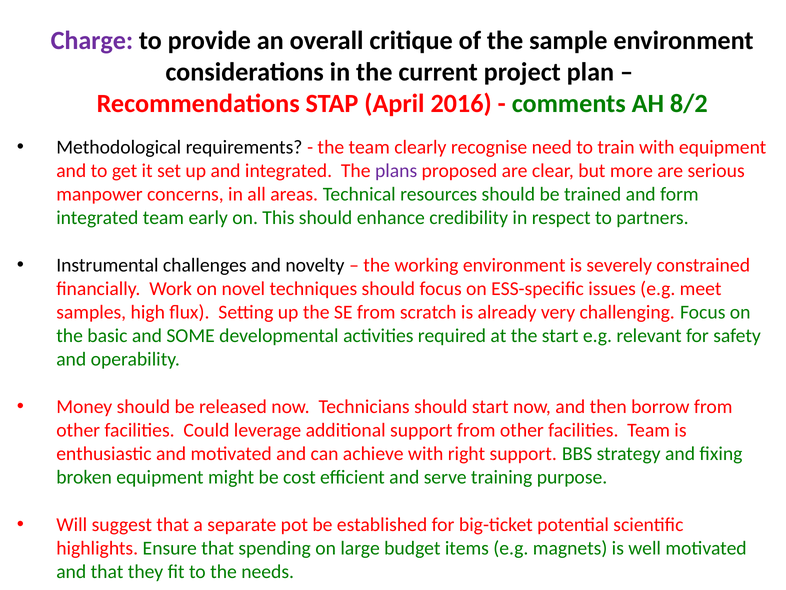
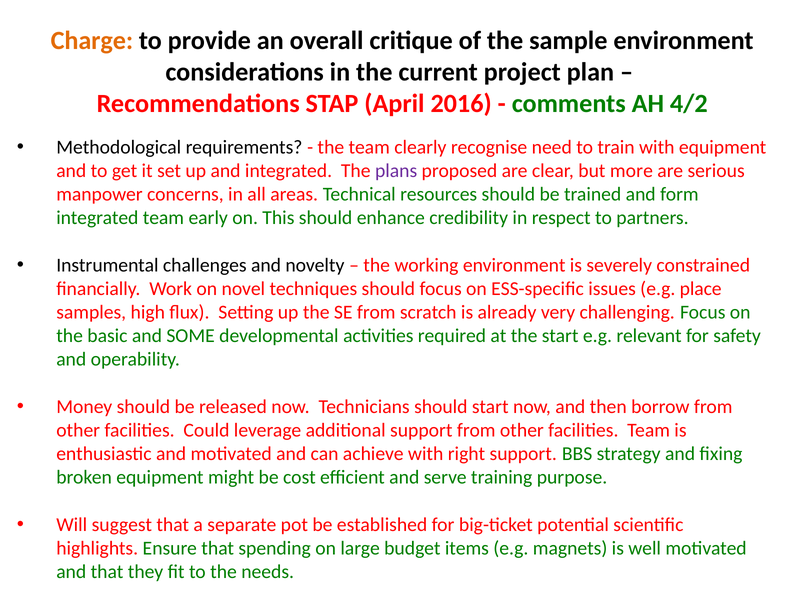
Charge colour: purple -> orange (92, 40)
8/2: 8/2 -> 4/2 (689, 103)
meet: meet -> place (701, 288)
